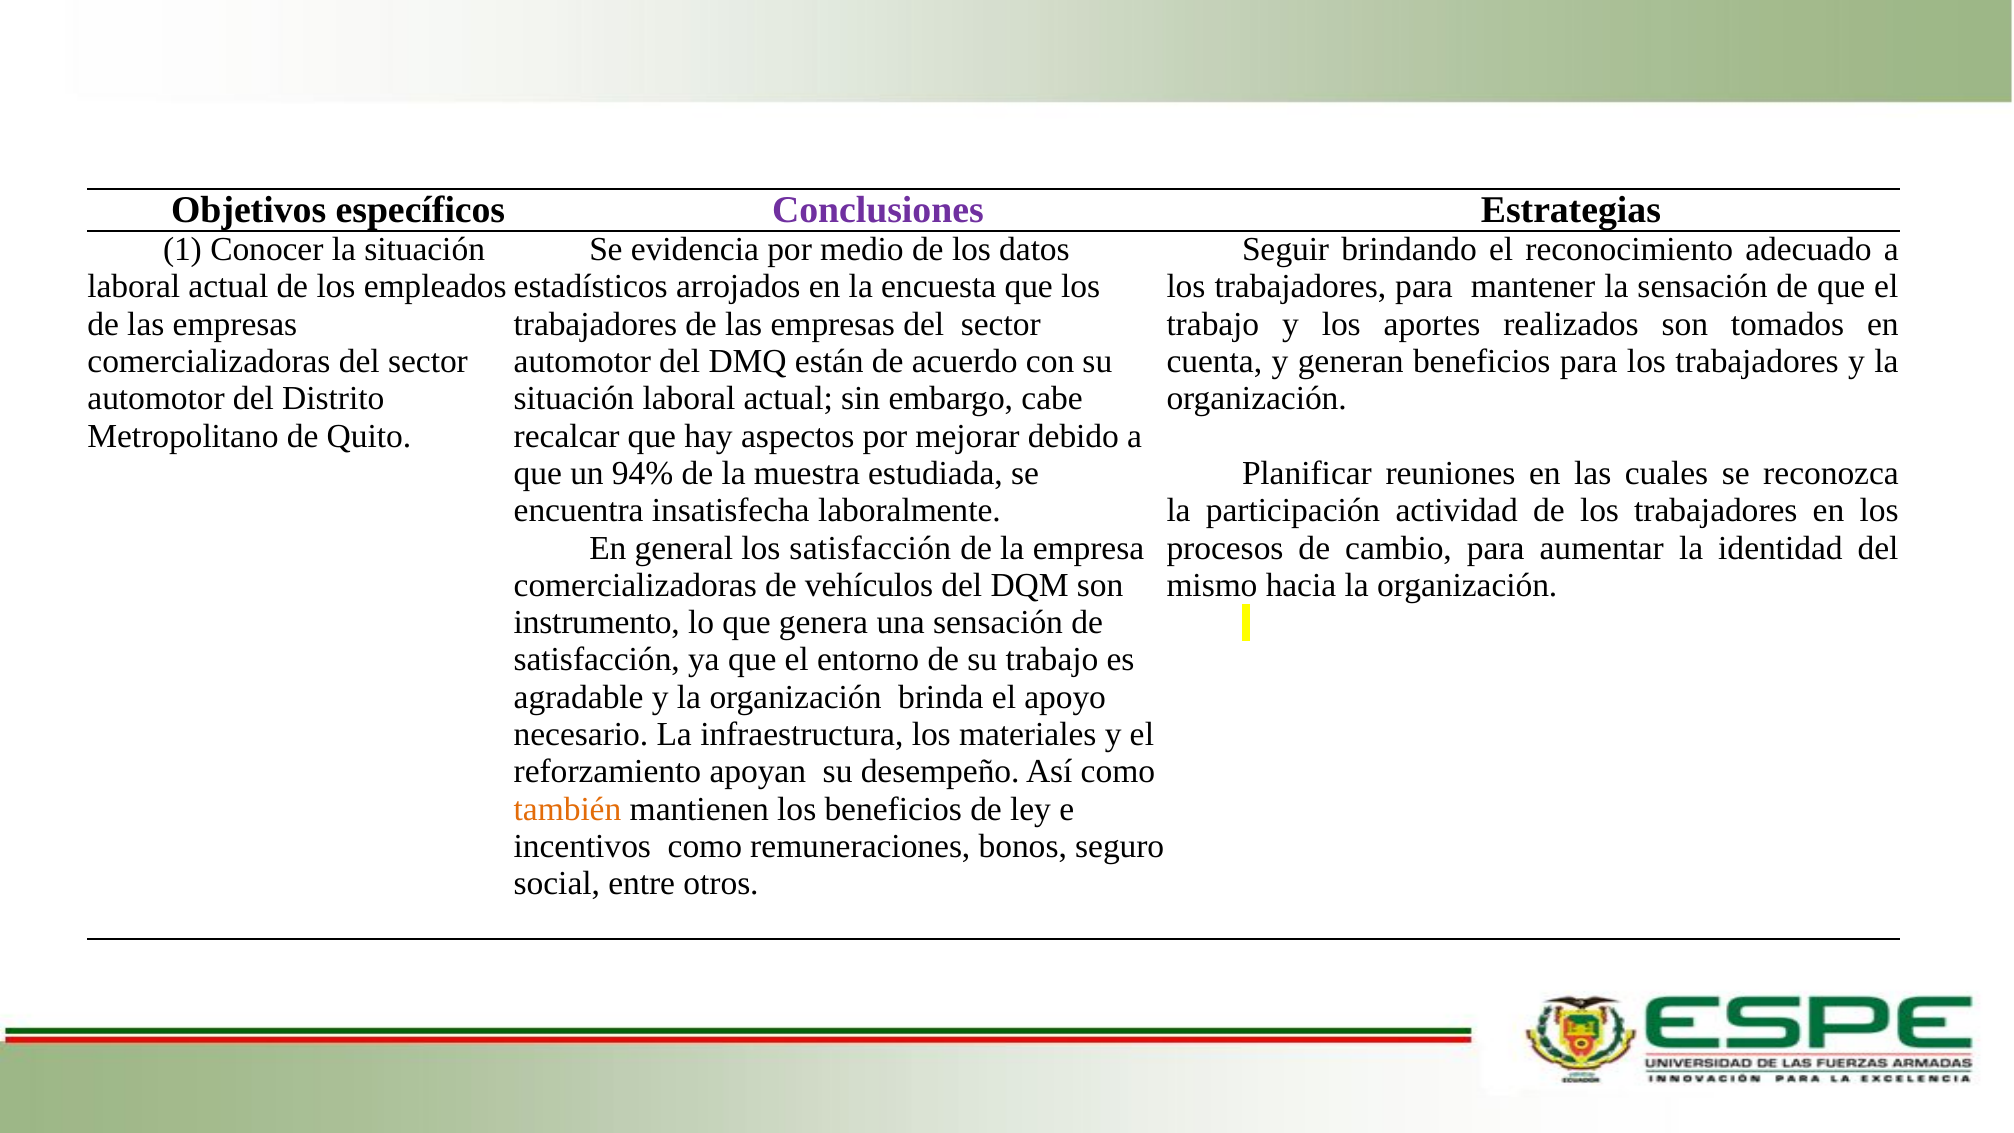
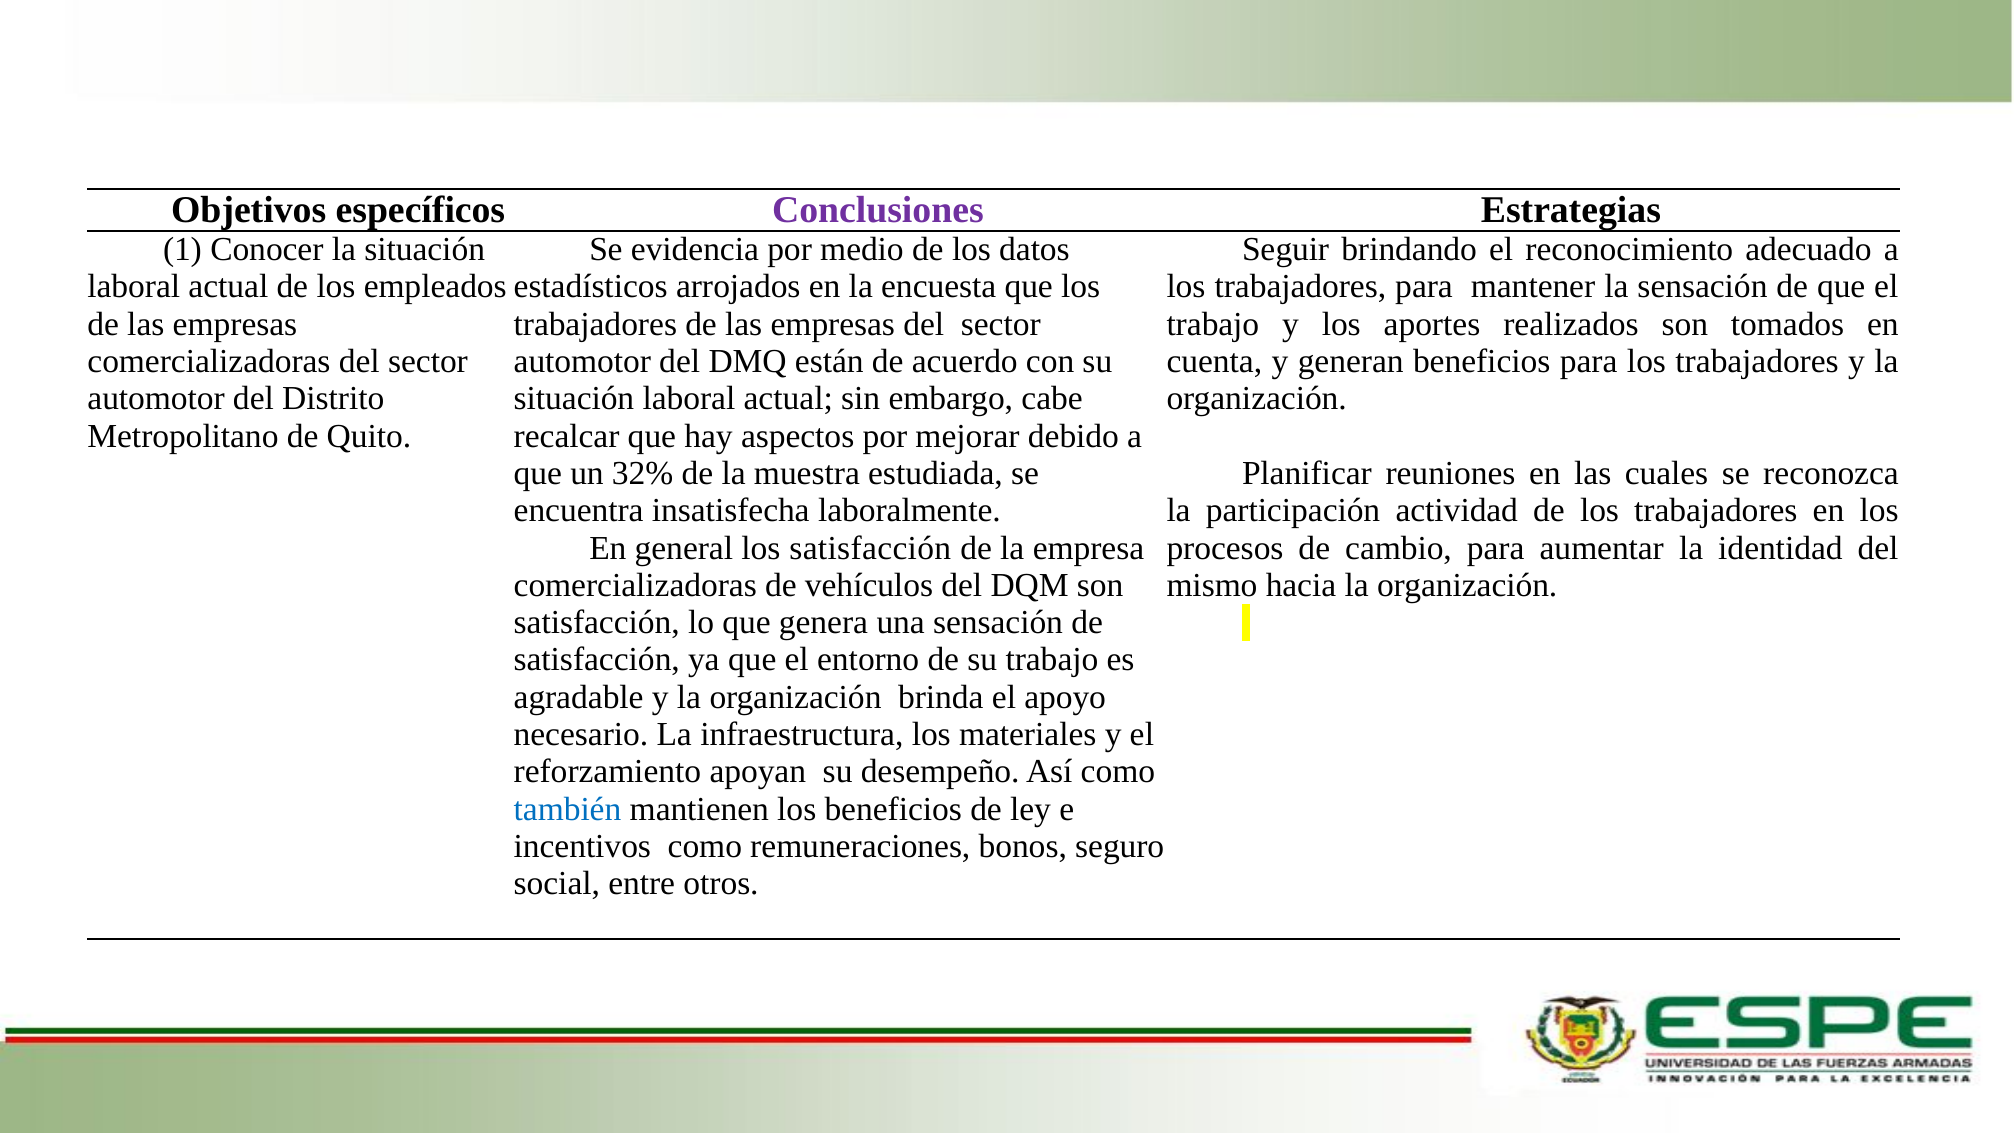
94%: 94% -> 32% (643, 473)
instrumento: instrumento -> satisfacción (597, 622)
también colour: orange -> blue (568, 809)
